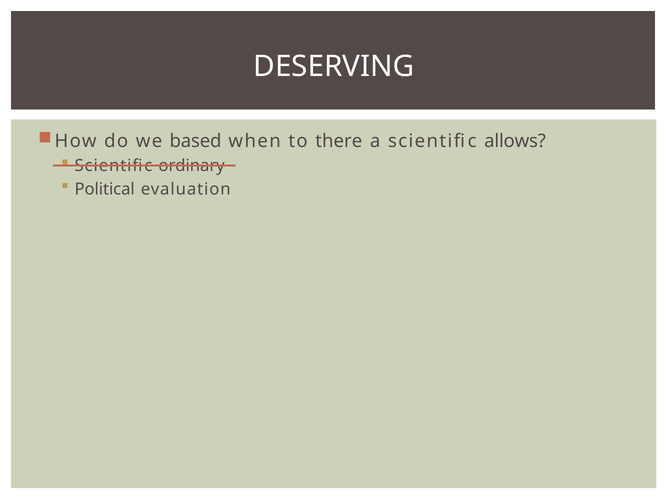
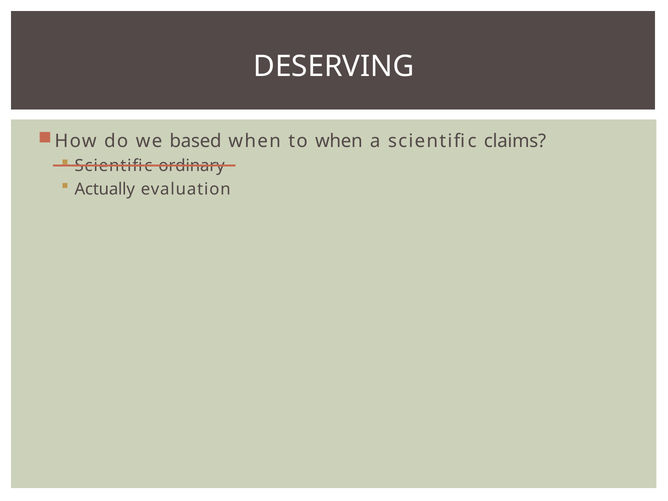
to there: there -> when (339, 141)
allows: allows -> claims (515, 141)
Political: Political -> Actually (105, 189)
